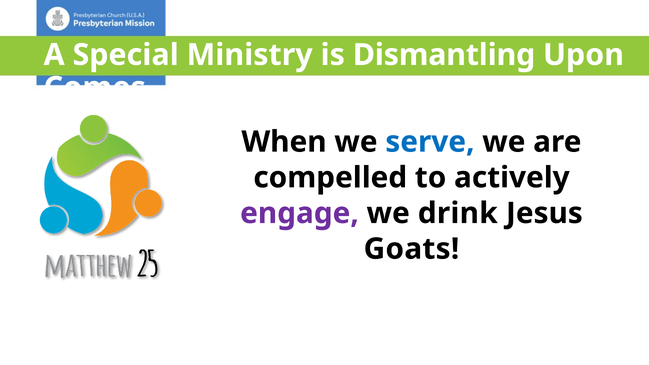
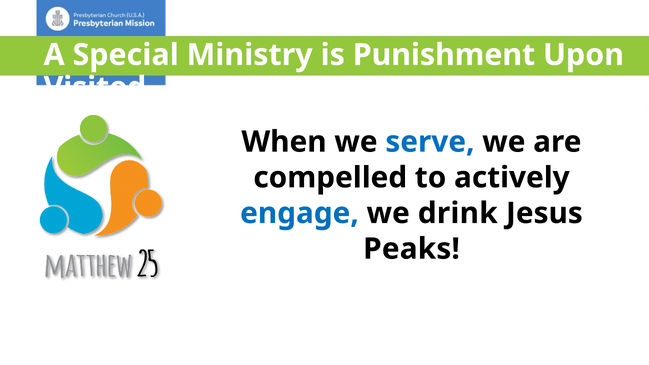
Dismantling: Dismantling -> Punishment (444, 55)
Comes: Comes -> Visited (95, 88)
engage colour: purple -> blue (299, 213)
Goats: Goats -> Peaks (412, 249)
